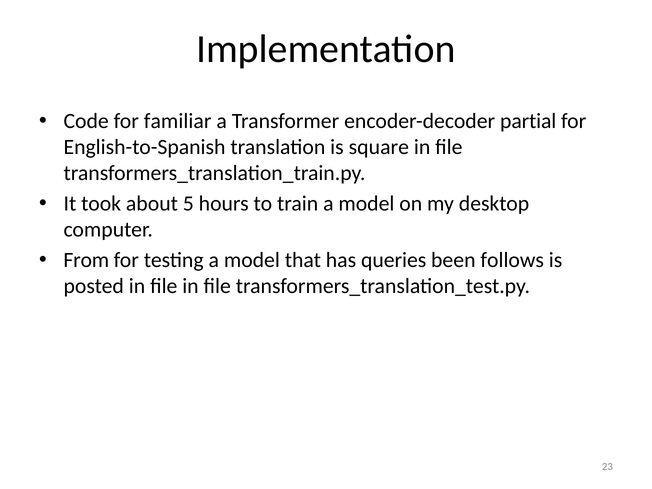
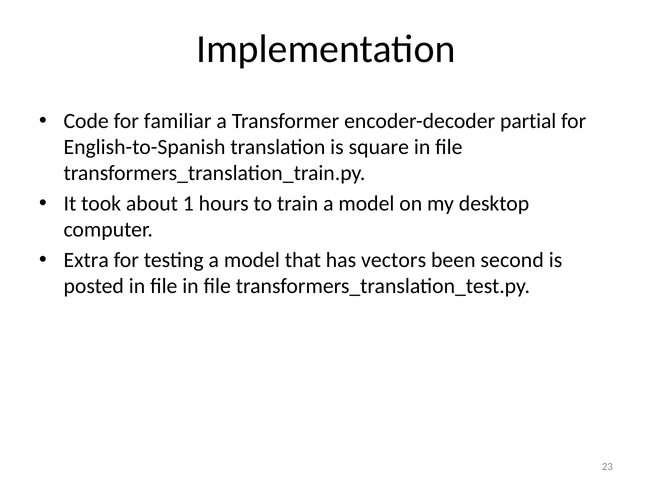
5: 5 -> 1 (188, 204)
From: From -> Extra (86, 260)
queries: queries -> vectors (394, 260)
follows: follows -> second (512, 260)
